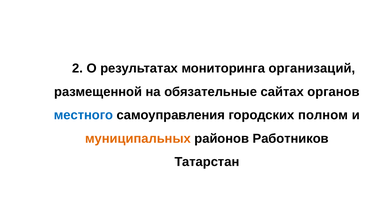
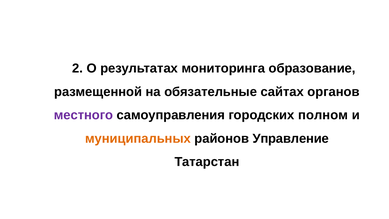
организаций: организаций -> образование (312, 68)
местного colour: blue -> purple (83, 115)
Работников: Работников -> Управление (291, 138)
